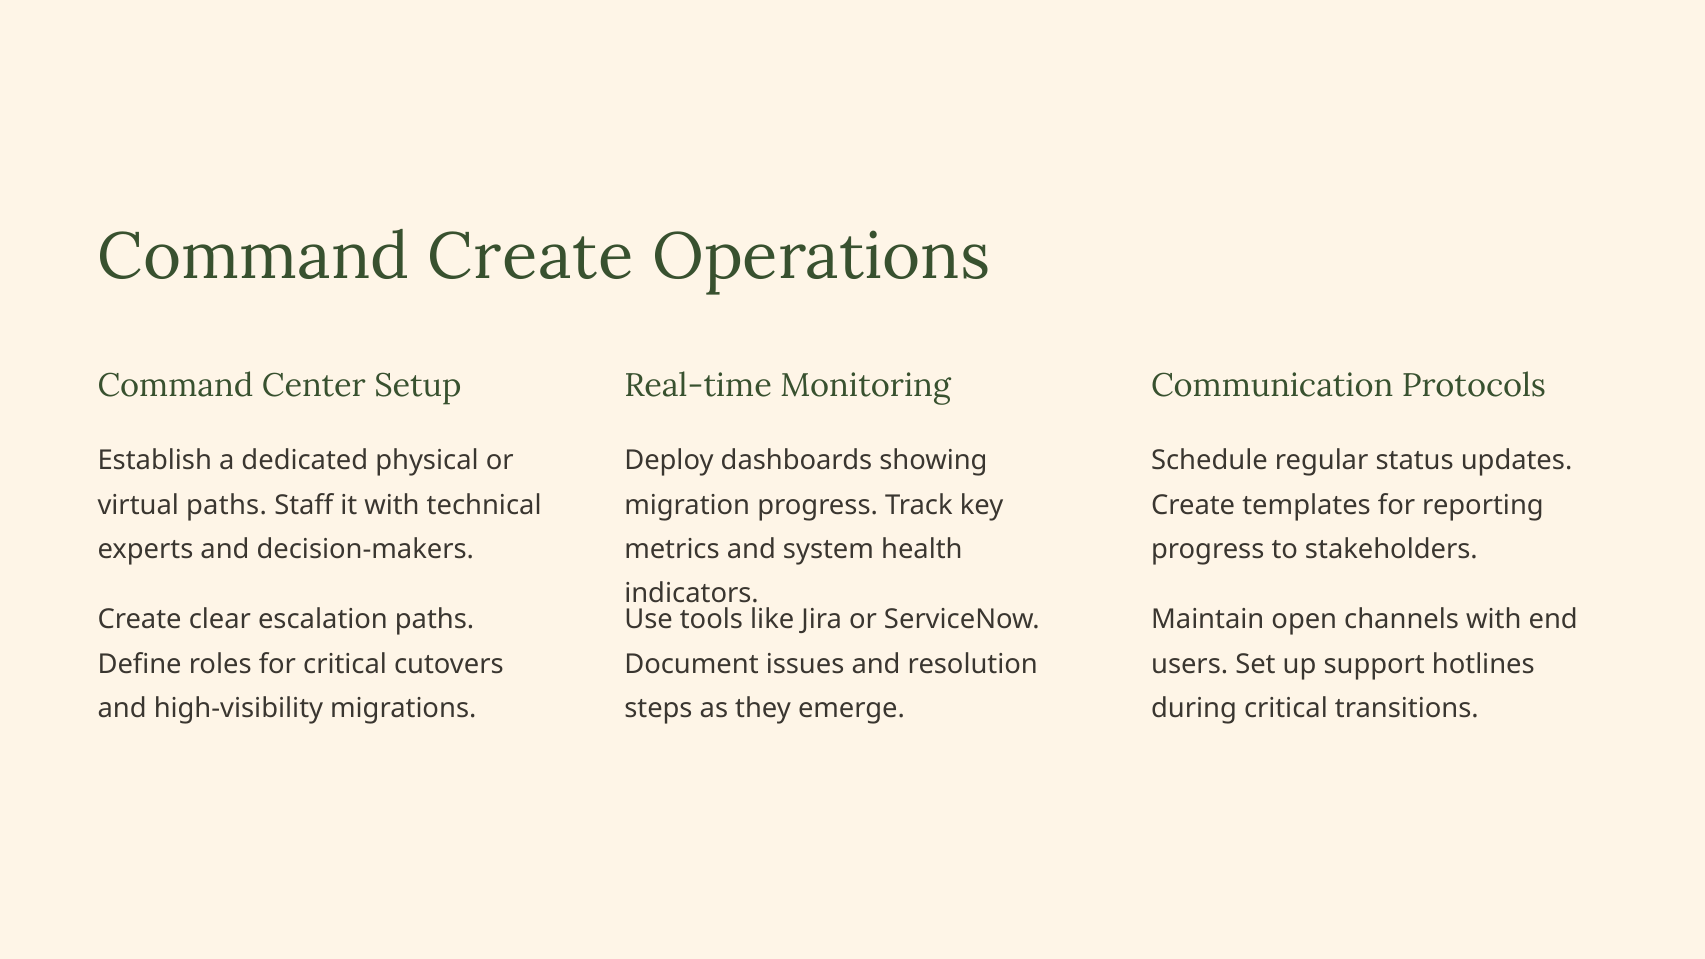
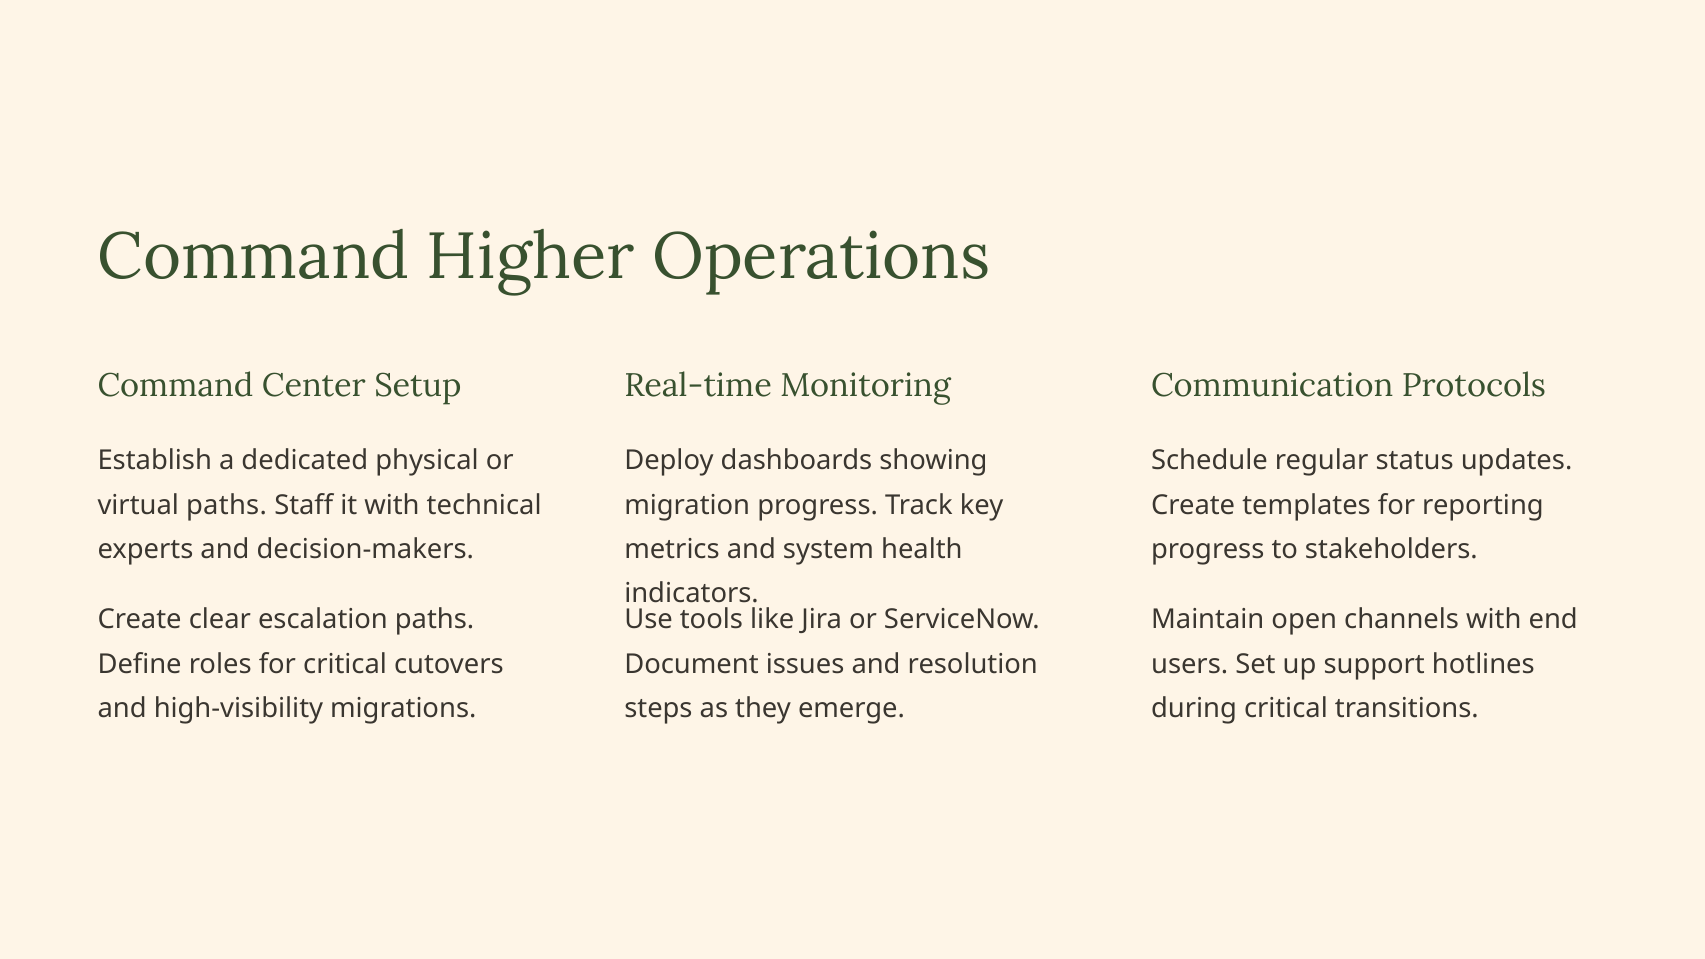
Command Create: Create -> Higher (531, 257)
